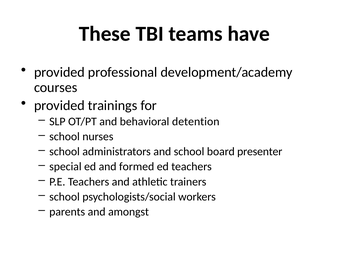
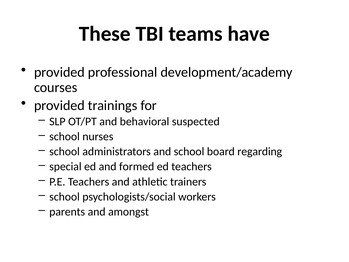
detention: detention -> suspected (196, 121)
presenter: presenter -> regarding (260, 151)
